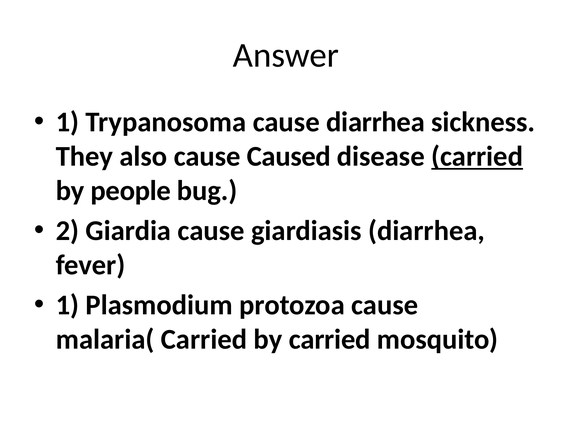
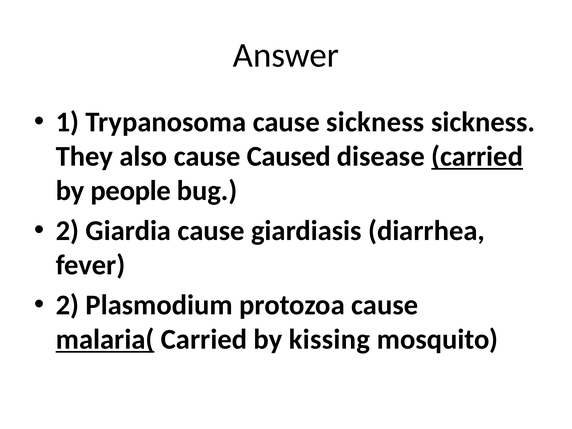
cause diarrhea: diarrhea -> sickness (375, 122)
1: 1 -> 2 (67, 305)
malaria( underline: none -> present (105, 339)
by carried: carried -> kissing (329, 339)
